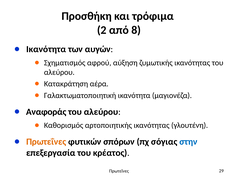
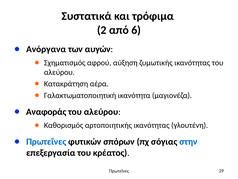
Προσθήκη: Προσθήκη -> Συστατικά (87, 16)
8: 8 -> 6 (136, 30)
Ικανότητα: Ικανότητα -> Ανόργανα (46, 49)
Πρωτεΐνες colour: orange -> blue (46, 141)
